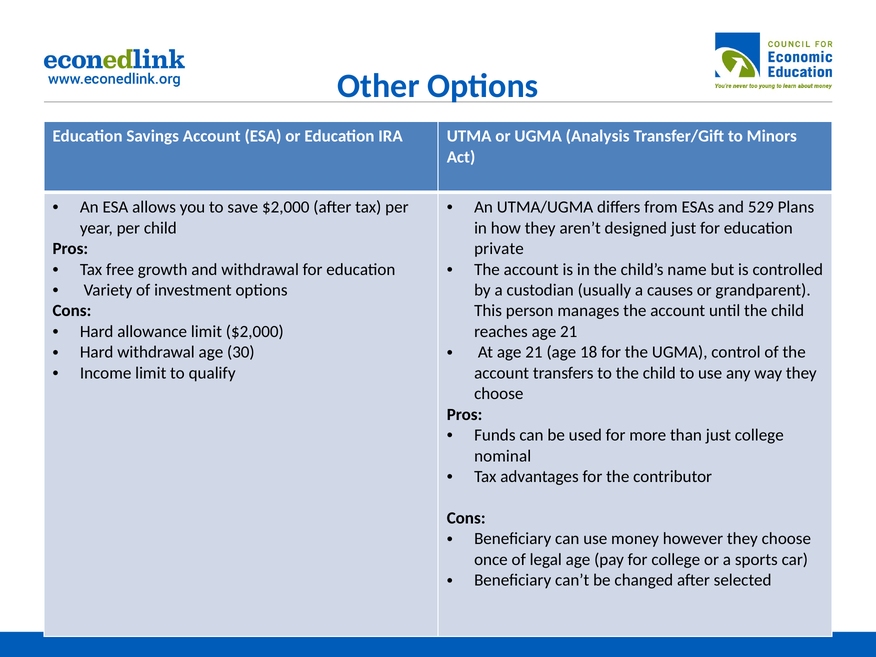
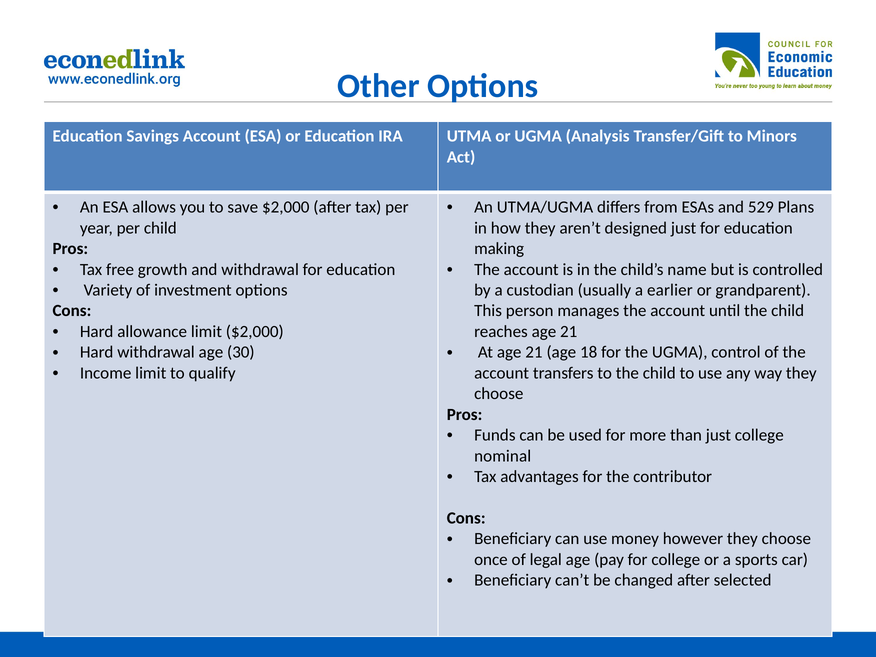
private: private -> making (499, 249)
causes: causes -> earlier (670, 290)
